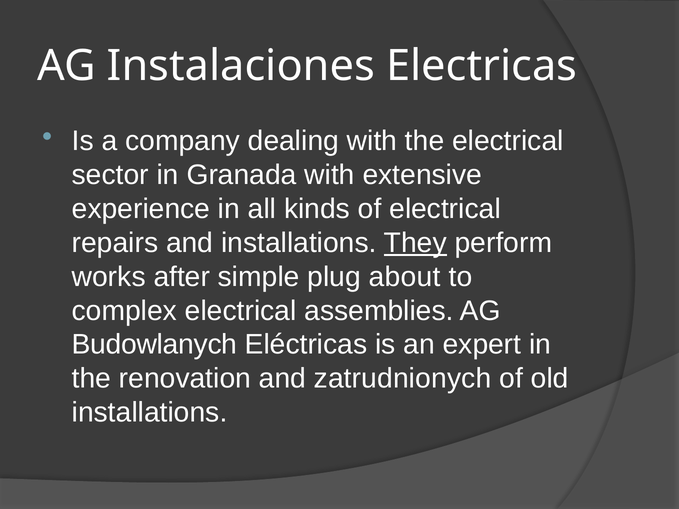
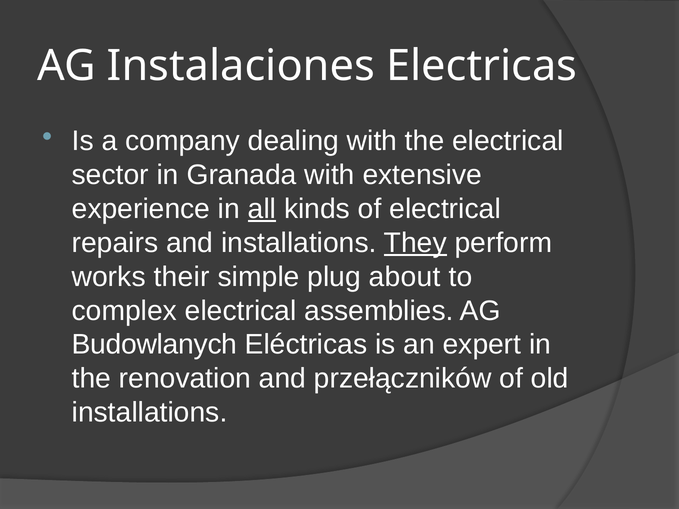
all underline: none -> present (262, 209)
after: after -> their (182, 277)
zatrudnionych: zatrudnionych -> przełączników (403, 379)
